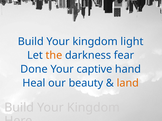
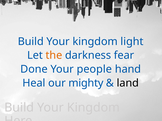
captive: captive -> people (94, 69)
beauty: beauty -> mighty (86, 83)
land colour: orange -> black (128, 83)
